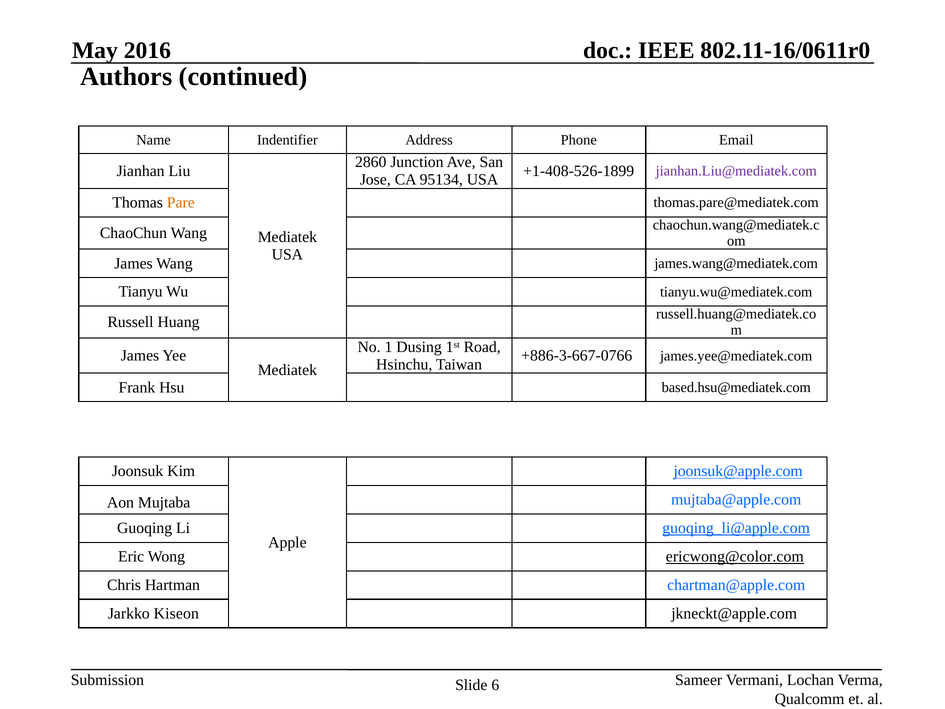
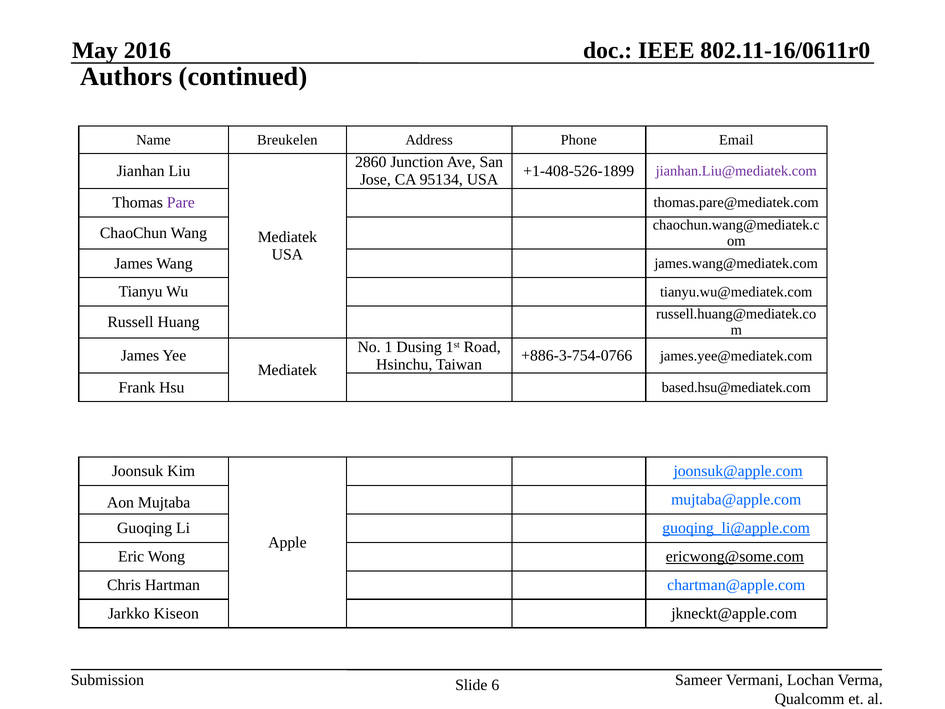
Indentifier: Indentifier -> Breukelen (287, 140)
Pare colour: orange -> purple (181, 203)
+886-3-667-0766: +886-3-667-0766 -> +886-3-754-0766 (577, 356)
ericwong@color.com: ericwong@color.com -> ericwong@some.com (735, 556)
